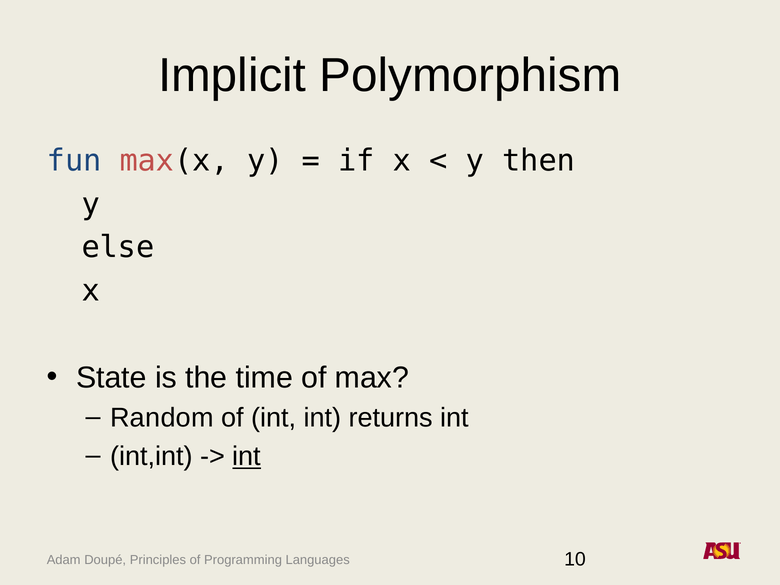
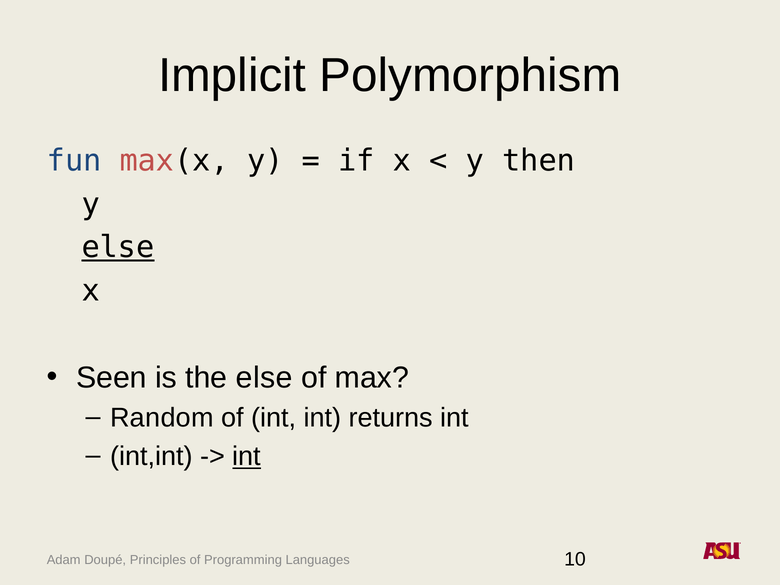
else underline: none -> present (118, 247)
State: State -> Seen (111, 378)
the time: time -> else (264, 378)
